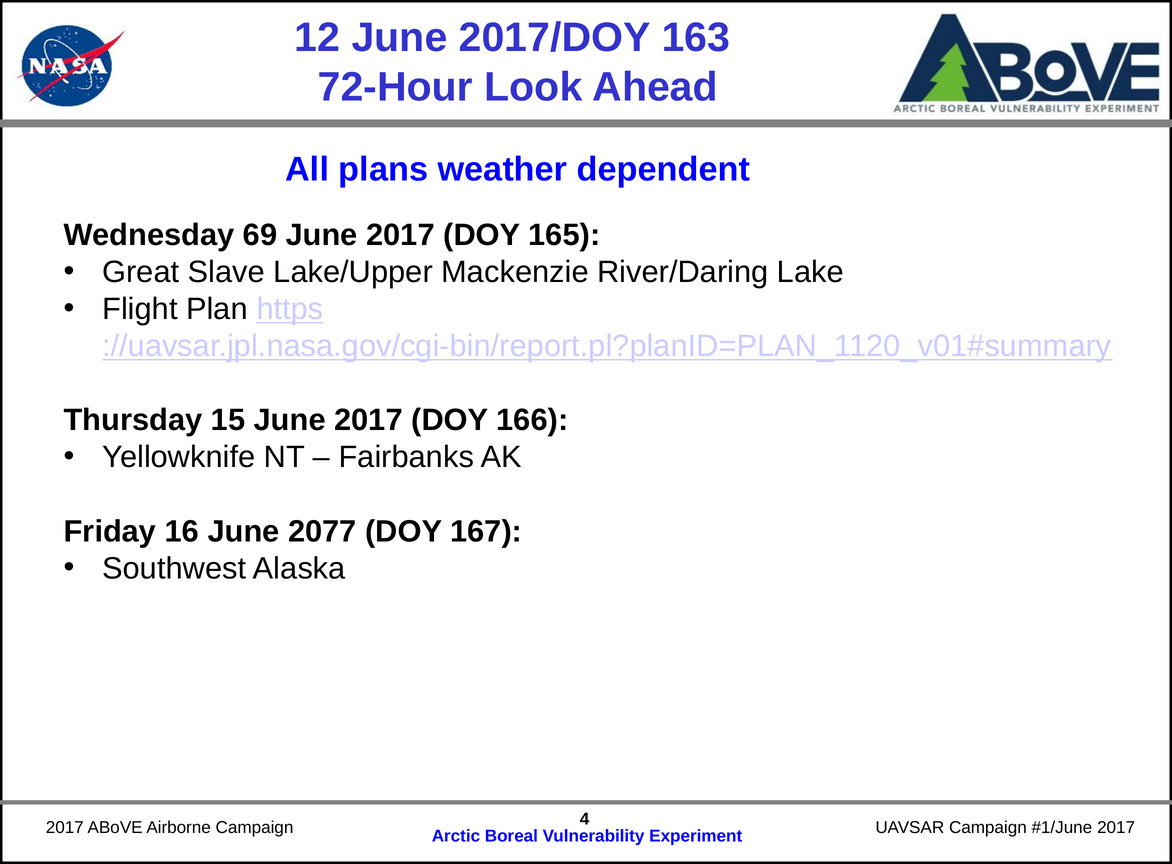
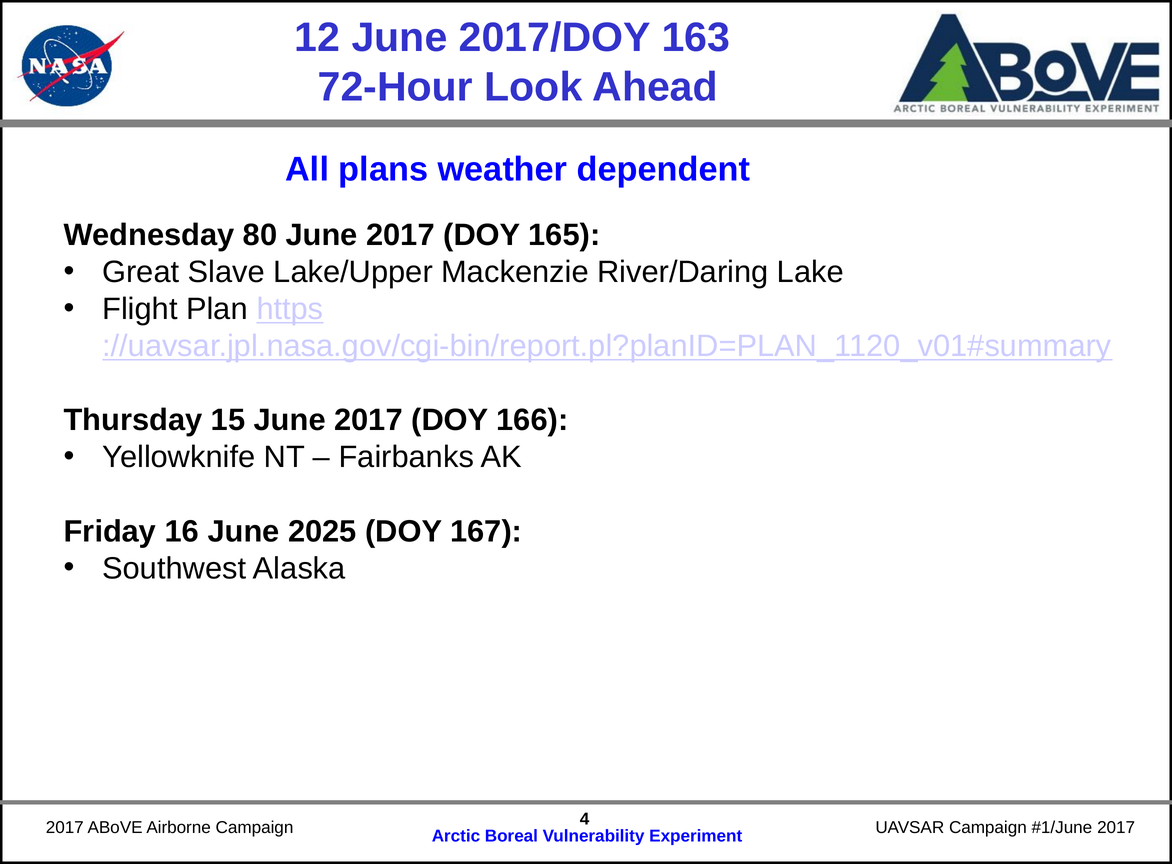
69: 69 -> 80 (260, 235)
2077: 2077 -> 2025 (322, 531)
